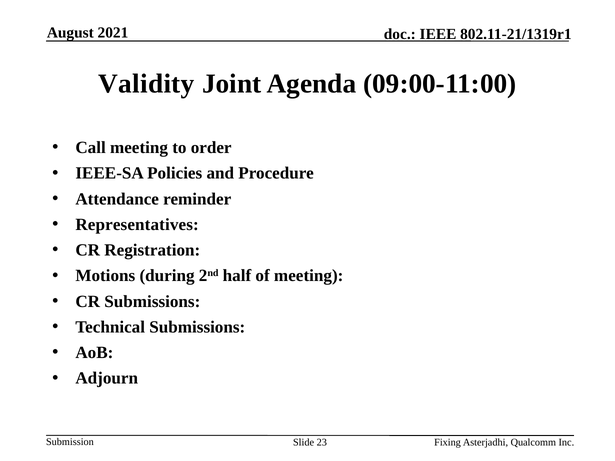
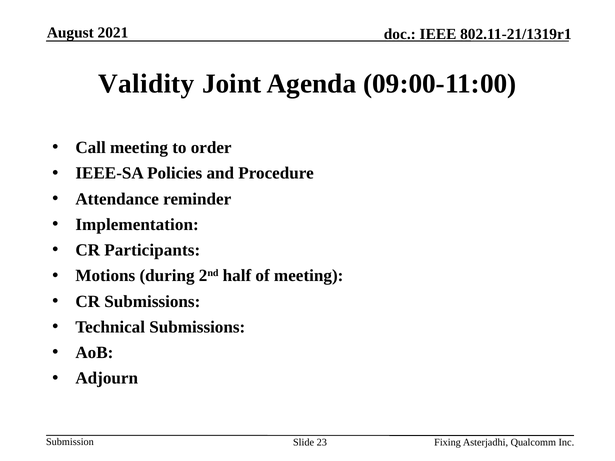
Representatives: Representatives -> Implementation (137, 225)
Registration: Registration -> Participants (152, 250)
